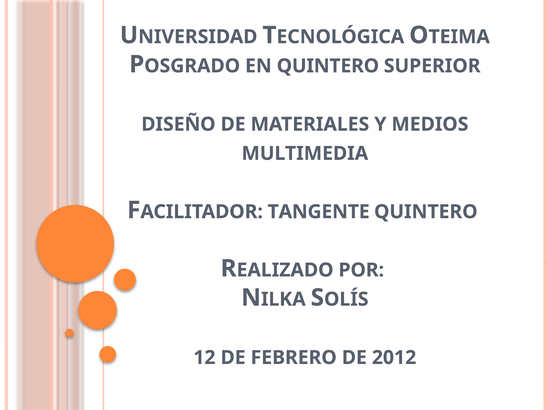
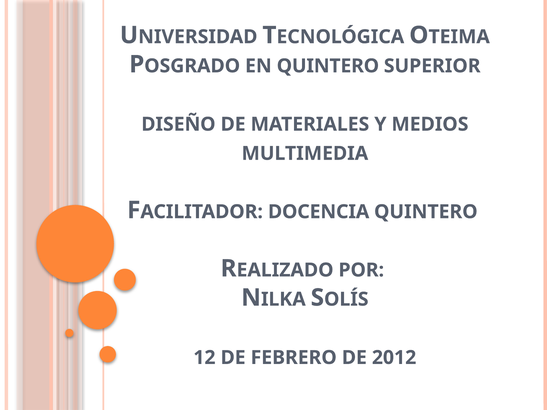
TANGENTE: TANGENTE -> DOCENCIA (319, 212)
